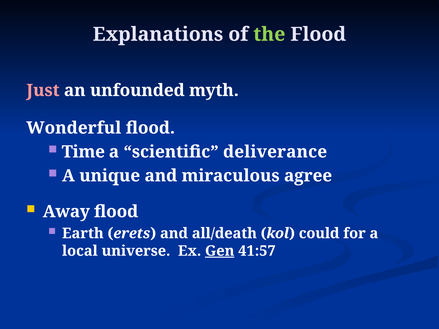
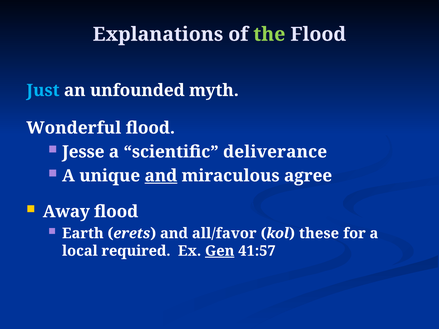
Just colour: pink -> light blue (43, 90)
Time: Time -> Jesse (83, 152)
and underline: none -> present (161, 176)
all/death: all/death -> all/favor (224, 234)
could: could -> these (319, 234)
universe: universe -> required (136, 251)
